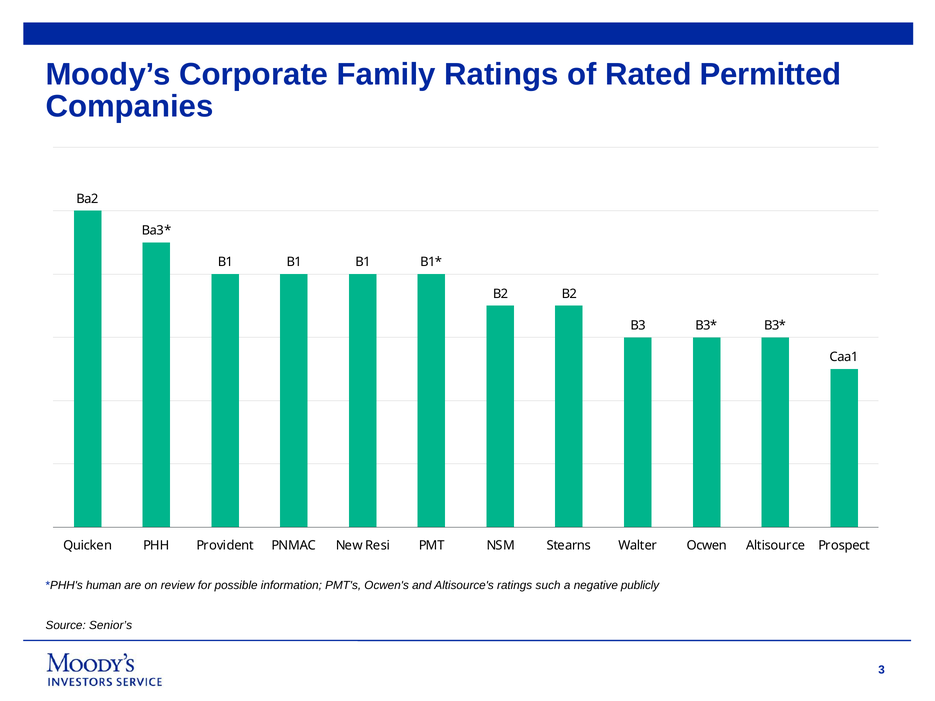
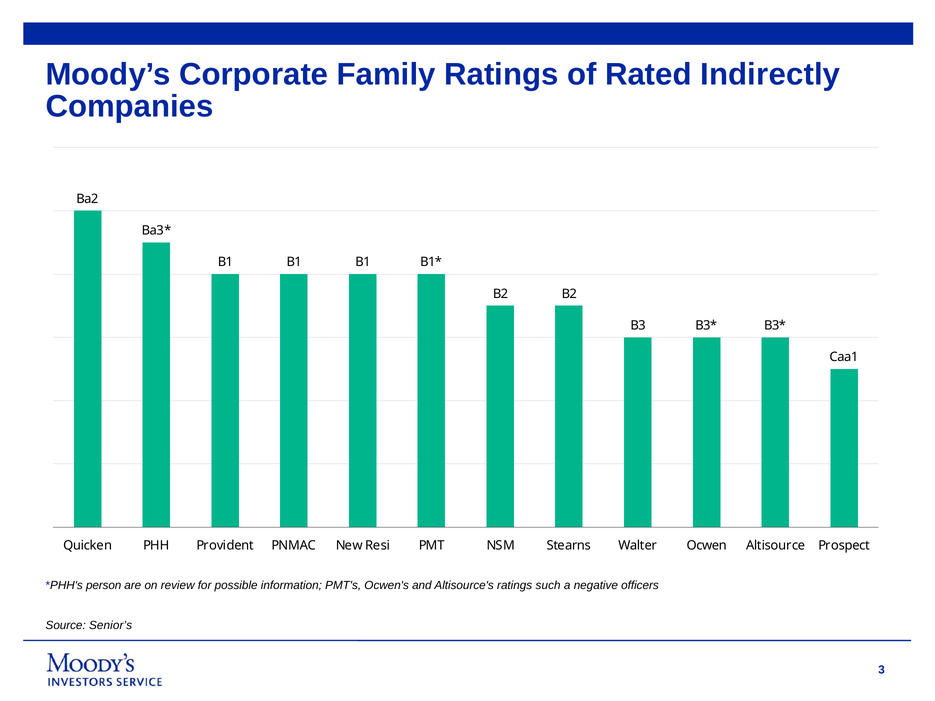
Permitted: Permitted -> Indirectly (770, 75)
human: human -> person (104, 586)
publicly: publicly -> officers (640, 586)
